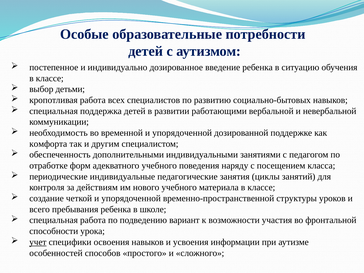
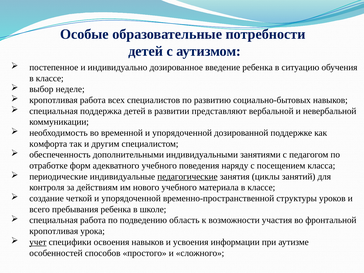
детьми: детьми -> неделе (70, 89)
работающими: работающими -> представляют (219, 111)
педагогические underline: none -> present (187, 177)
вариант: вариант -> область (184, 220)
способности: способности -> кропотливая (54, 231)
